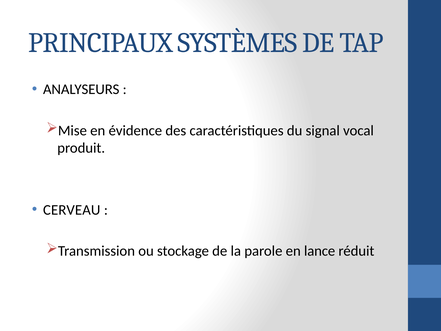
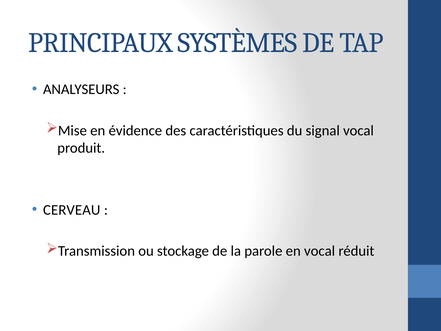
en lance: lance -> vocal (320, 251)
